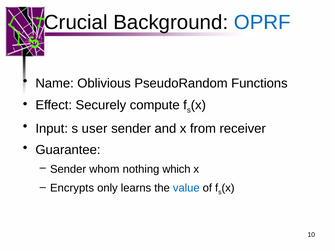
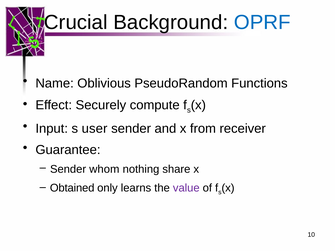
which: which -> share (176, 169)
Encrypts: Encrypts -> Obtained (72, 188)
value colour: blue -> purple (186, 188)
